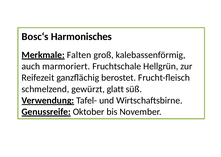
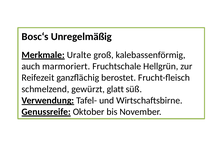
Harmonisches: Harmonisches -> Unregelmäßig (81, 37)
Falten: Falten -> Uralte (79, 55)
